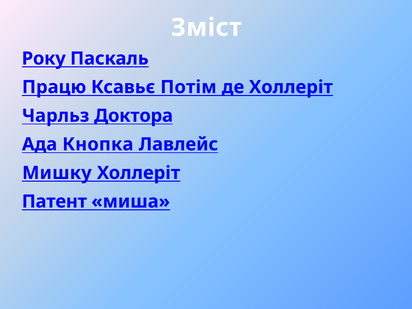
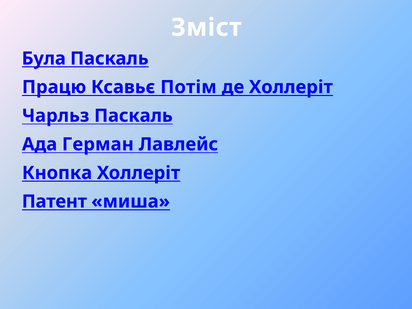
Року: Року -> Була (44, 59)
Чарльз Доктора: Доктора -> Паскаль (133, 116)
Кнопка: Кнопка -> Герман (98, 144)
Мишку: Мишку -> Кнопка (57, 173)
